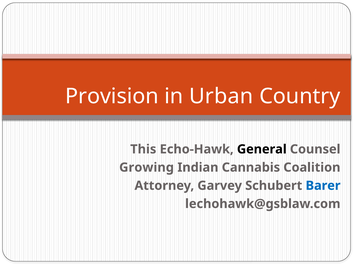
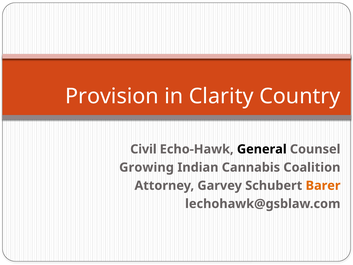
Urban: Urban -> Clarity (221, 96)
This: This -> Civil (143, 149)
Barer colour: blue -> orange (323, 185)
